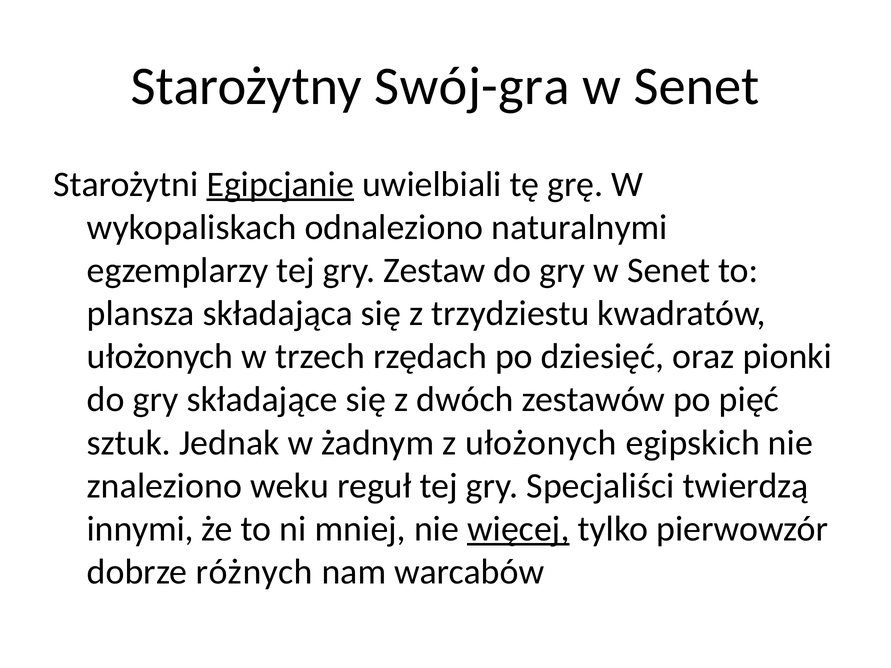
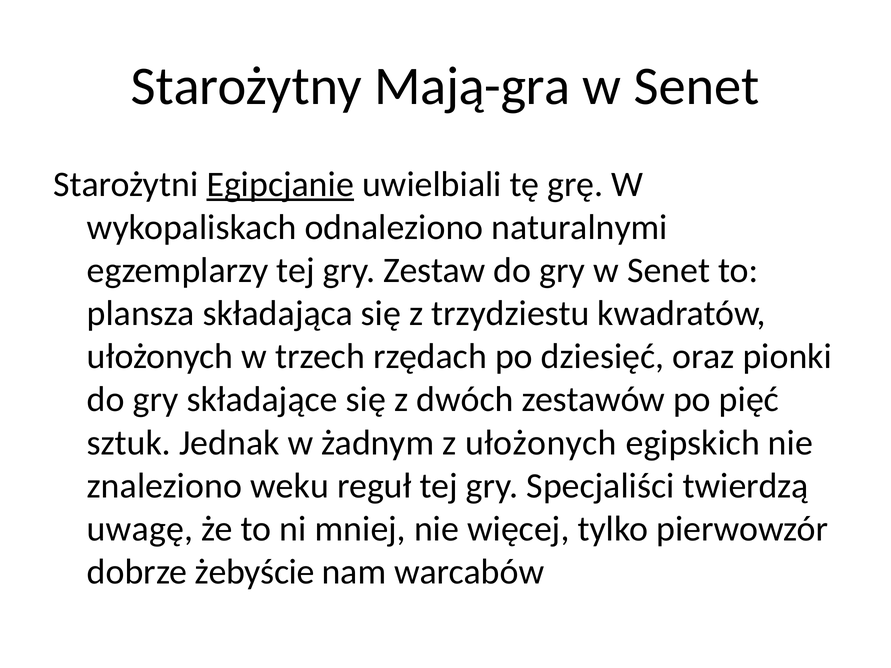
Swój-gra: Swój-gra -> Mają-gra (472, 86)
innymi: innymi -> uwagę (140, 529)
więcej underline: present -> none (518, 529)
różnych: różnych -> żebyście (255, 572)
